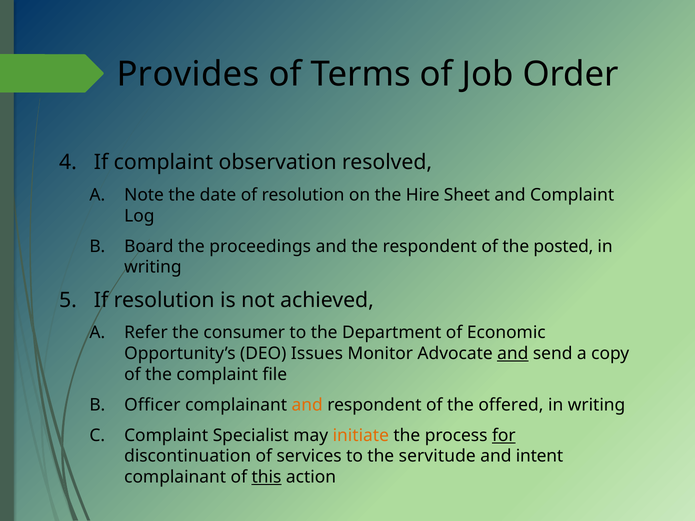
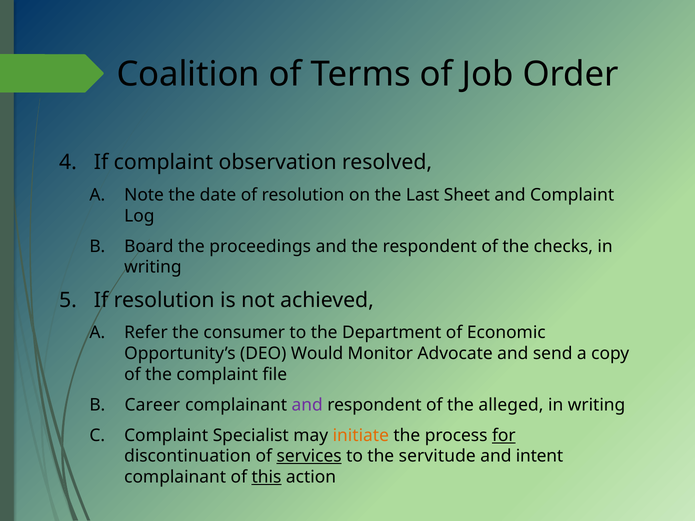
Provides: Provides -> Coalition (188, 74)
Hire: Hire -> Last (423, 195)
posted: posted -> checks (563, 246)
Issues: Issues -> Would (317, 354)
and underline: present -> none (513, 354)
Officer: Officer -> Career (152, 405)
and colour: orange -> purple (307, 405)
offered: offered -> alleged (511, 405)
services underline: none -> present (309, 456)
